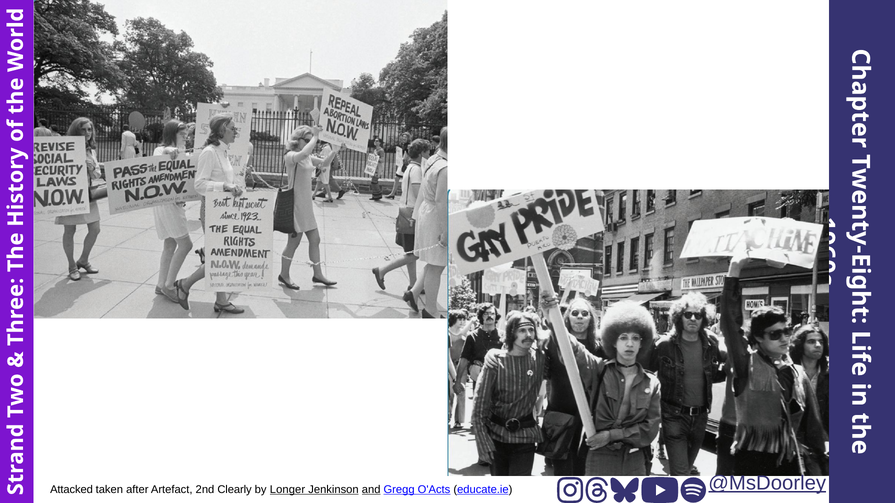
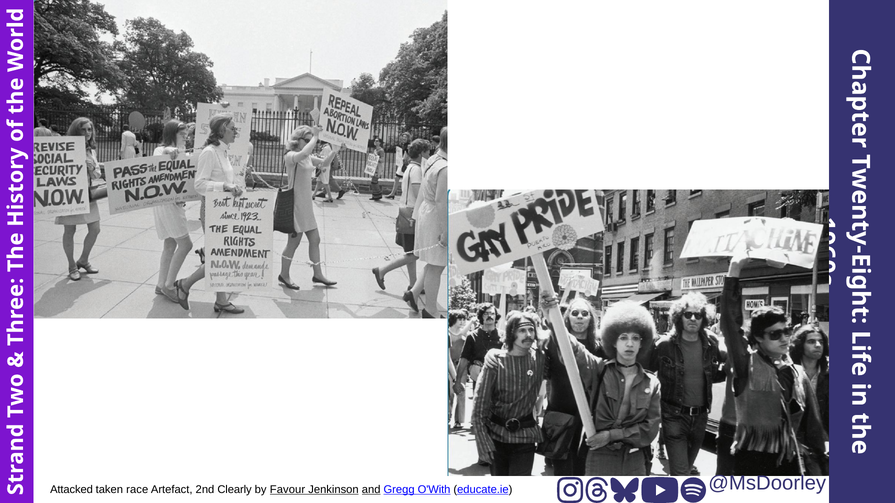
after: after -> race (137, 490)
Longer: Longer -> Favour (288, 490)
O'Acts: O'Acts -> O'With (434, 490)
@MsDoorley underline: present -> none (767, 483)
